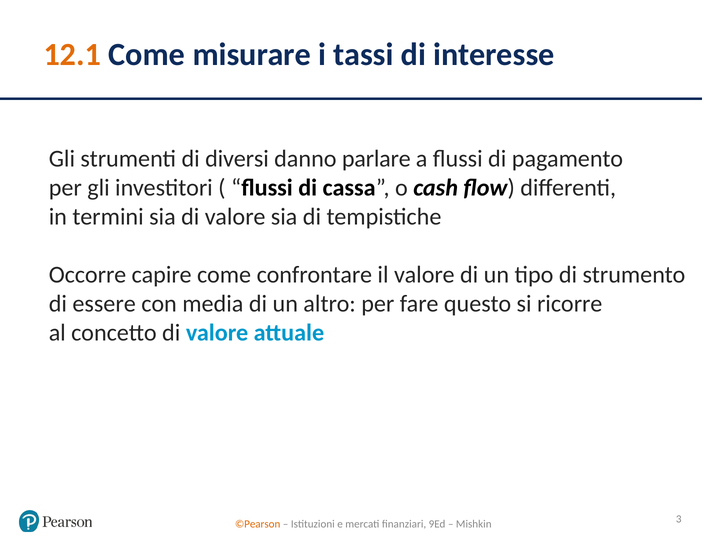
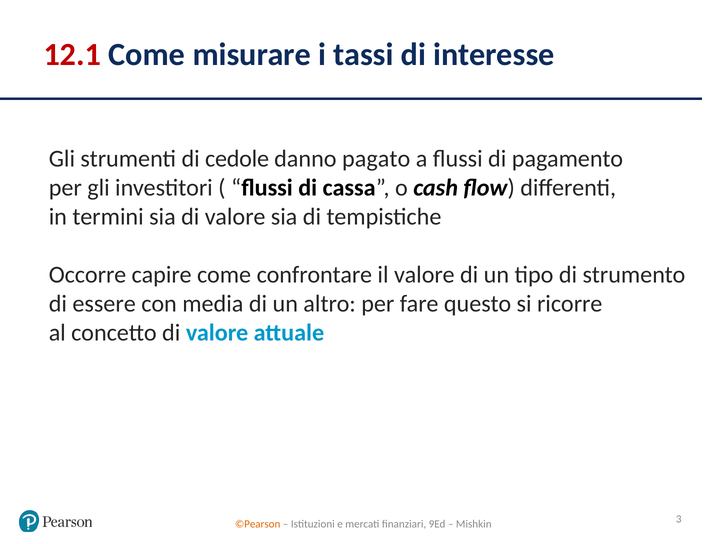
12.1 colour: orange -> red (72, 55)
diversi: diversi -> cedole (237, 159)
parlare: parlare -> pagato (376, 159)
